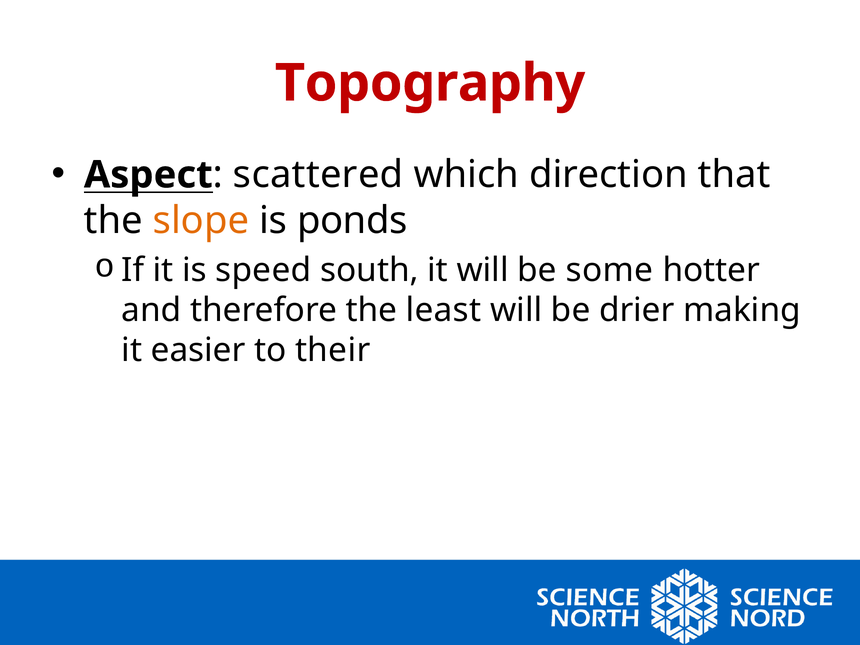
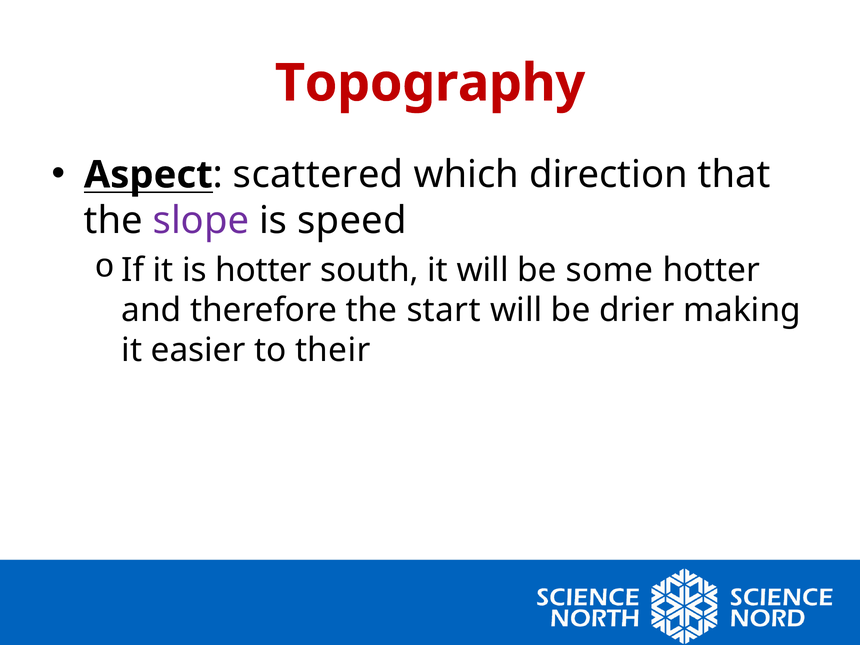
slope colour: orange -> purple (201, 221)
ponds: ponds -> speed (352, 221)
is speed: speed -> hotter (264, 270)
least: least -> start (444, 310)
